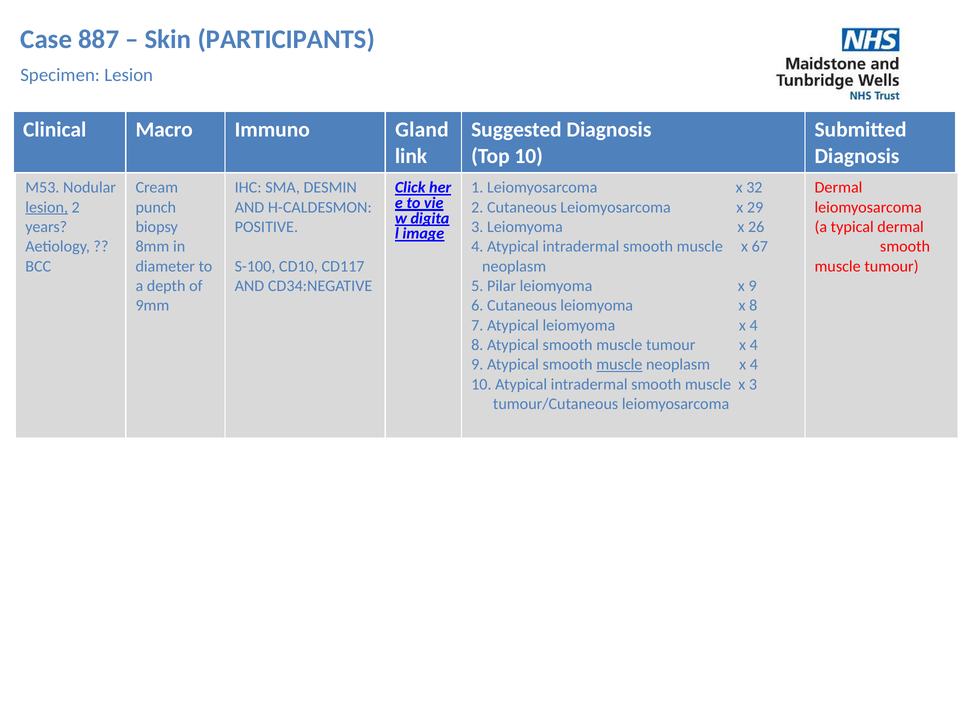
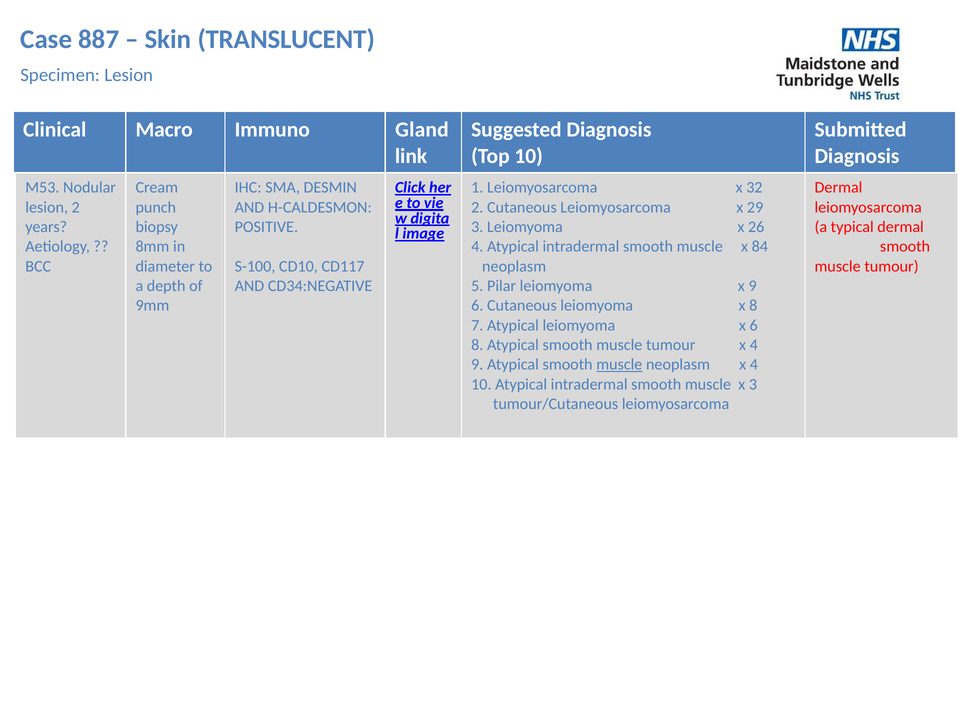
PARTICIPANTS: PARTICIPANTS -> TRANSLUCENT (286, 40)
lesion underline: present -> none (47, 207)
67: 67 -> 84 (760, 247)
leiomyoma x 4: 4 -> 6 (754, 326)
